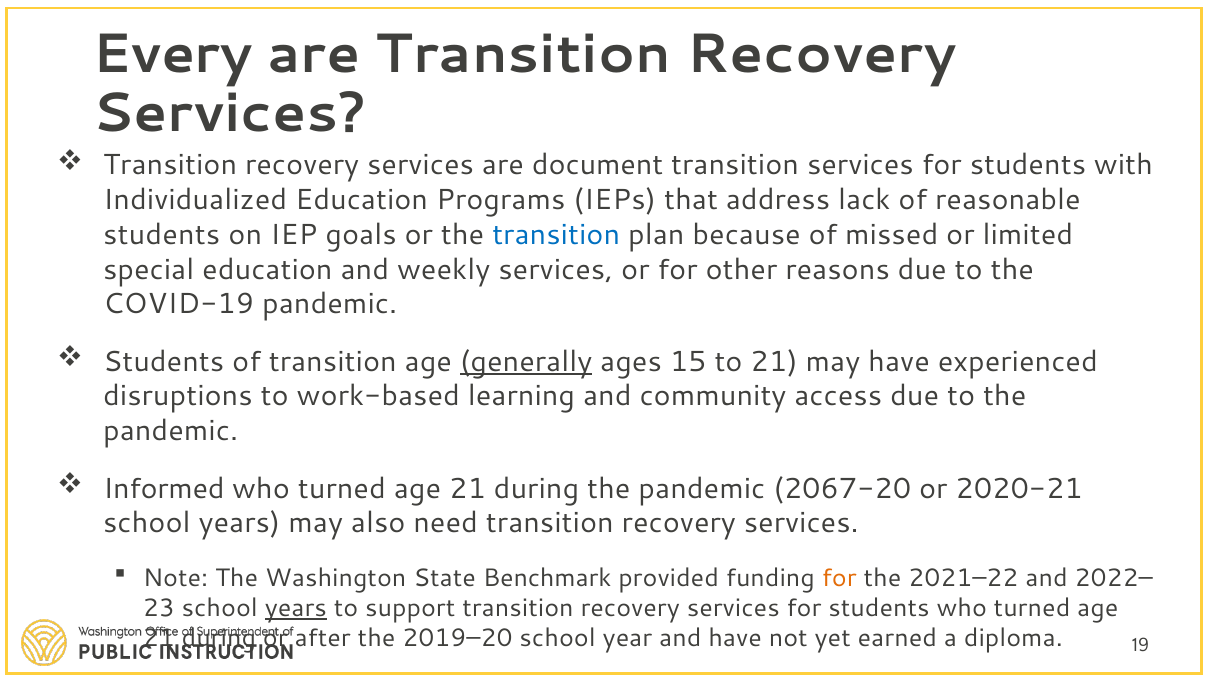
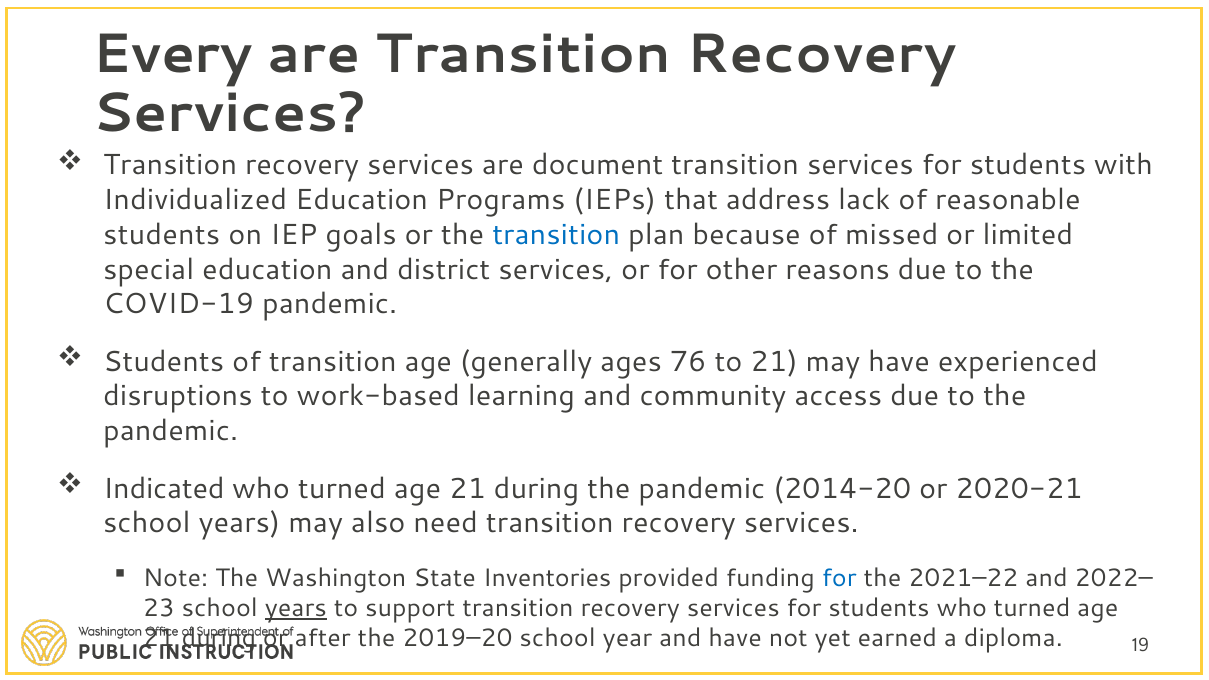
weekly: weekly -> district (444, 270)
generally underline: present -> none (526, 362)
15: 15 -> 76 (688, 362)
Informed: Informed -> Indicated (164, 489)
2067-20: 2067-20 -> 2014-20 (842, 489)
Benchmark: Benchmark -> Inventories (547, 578)
for colour: orange -> blue (839, 578)
